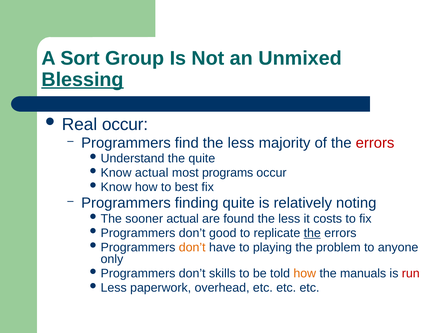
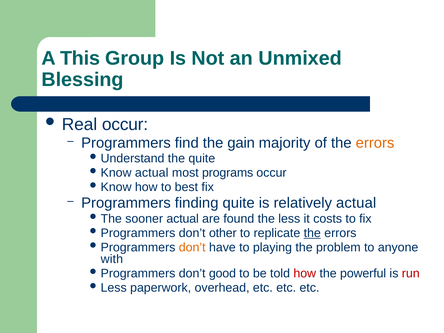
Sort: Sort -> This (80, 58)
Blessing underline: present -> none (83, 79)
find the less: less -> gain (241, 143)
errors colour: red -> orange (375, 143)
relatively noting: noting -> actual (356, 203)
good: good -> other (223, 233)
only: only -> with (112, 259)
skills: skills -> good (222, 273)
how colour: orange -> red (305, 273)
manuals: manuals -> powerful (363, 273)
